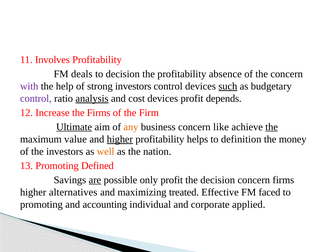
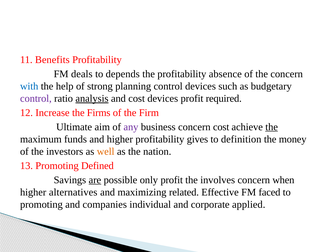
Involves: Involves -> Benefits (52, 60)
to decision: decision -> depends (123, 74)
with colour: purple -> blue (29, 86)
strong investors: investors -> planning (133, 86)
such underline: present -> none (228, 86)
depends: depends -> required (224, 99)
Ultimate underline: present -> none (74, 127)
any colour: orange -> purple (131, 127)
concern like: like -> cost (221, 127)
value: value -> funds (76, 139)
higher underline: present -> none (120, 139)
helps: helps -> gives (197, 139)
the decision: decision -> involves (218, 180)
concern firms: firms -> when (283, 180)
treated: treated -> related (184, 192)
accounting: accounting -> companies (105, 204)
